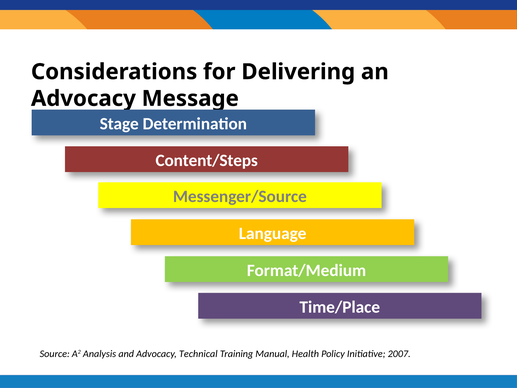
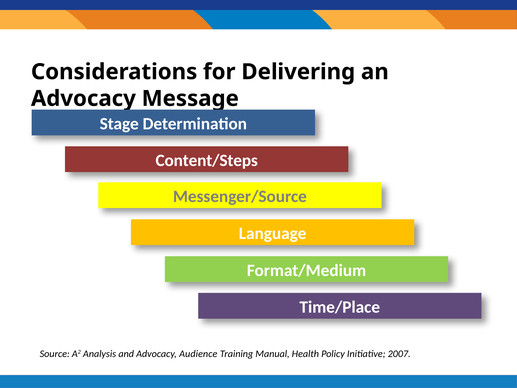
Technical: Technical -> Audience (198, 353)
